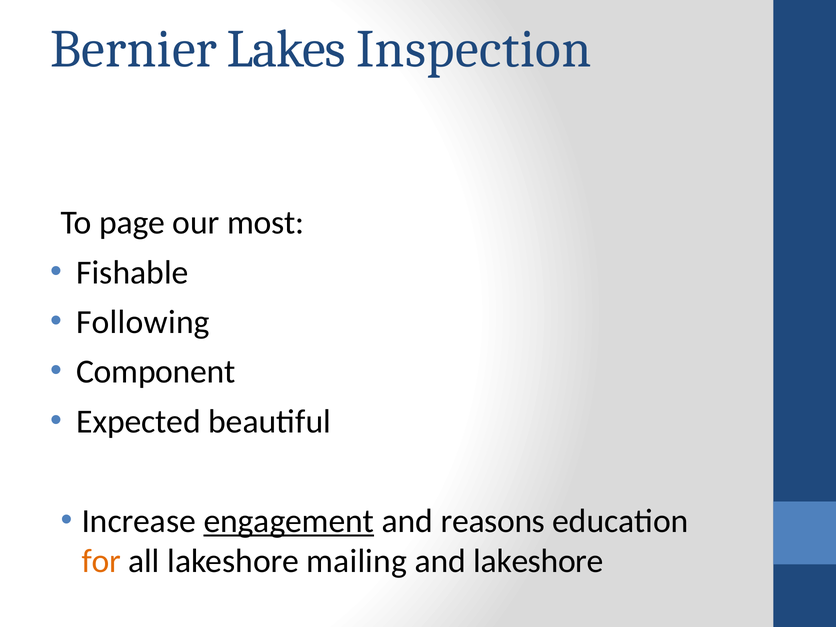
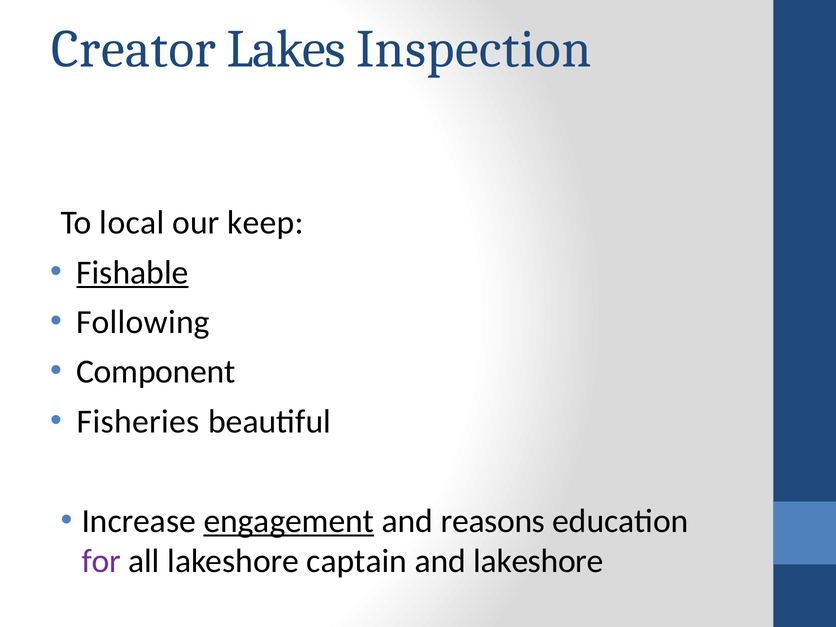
Bernier: Bernier -> Creator (134, 49)
page: page -> local (132, 223)
most: most -> keep (266, 223)
Fishable underline: none -> present (132, 272)
Expected: Expected -> Fisheries (138, 422)
for colour: orange -> purple (101, 561)
mailing: mailing -> captain (357, 561)
